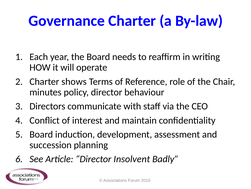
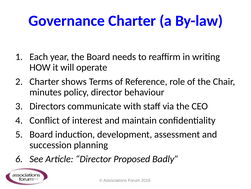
Insolvent: Insolvent -> Proposed (132, 159)
